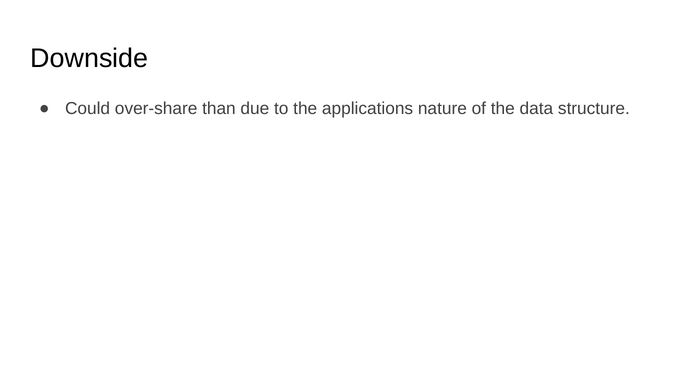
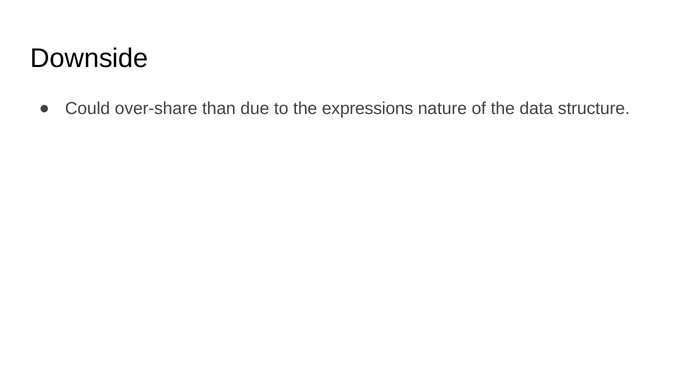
applications: applications -> expressions (368, 109)
